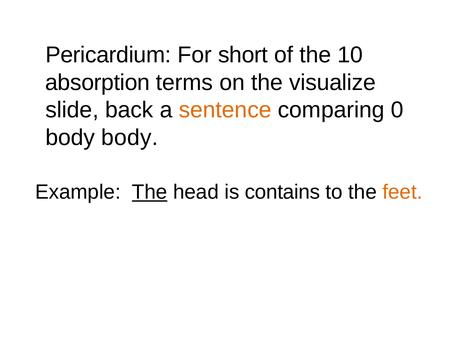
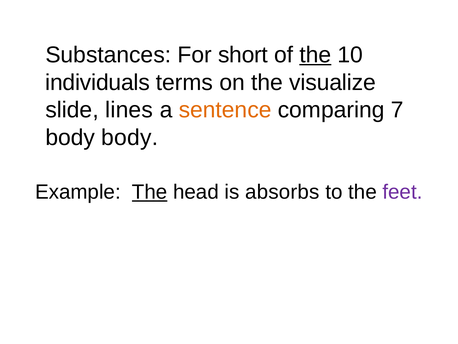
Pericardium: Pericardium -> Substances (108, 55)
the underline: none -> present (315, 55)
absorption: absorption -> individuals (98, 82)
back: back -> lines (129, 110)
0: 0 -> 7 (397, 110)
contains: contains -> absorbs (282, 192)
feet colour: orange -> purple (403, 192)
